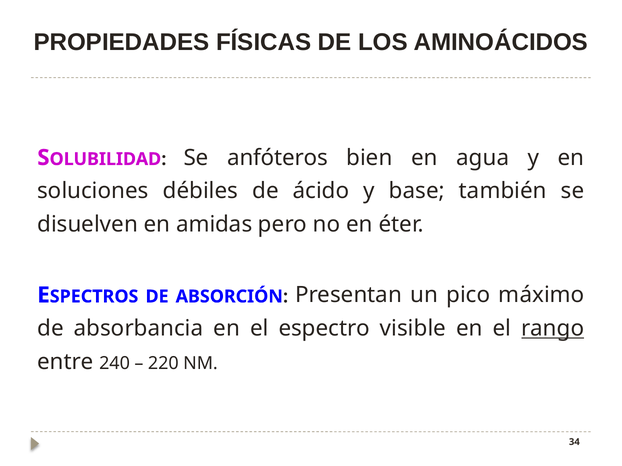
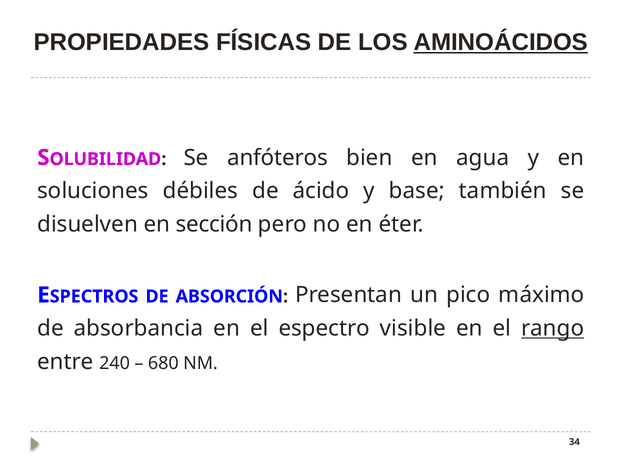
AMINOÁCIDOS underline: none -> present (501, 42)
amidas: amidas -> sección (214, 225)
220: 220 -> 680 (163, 364)
